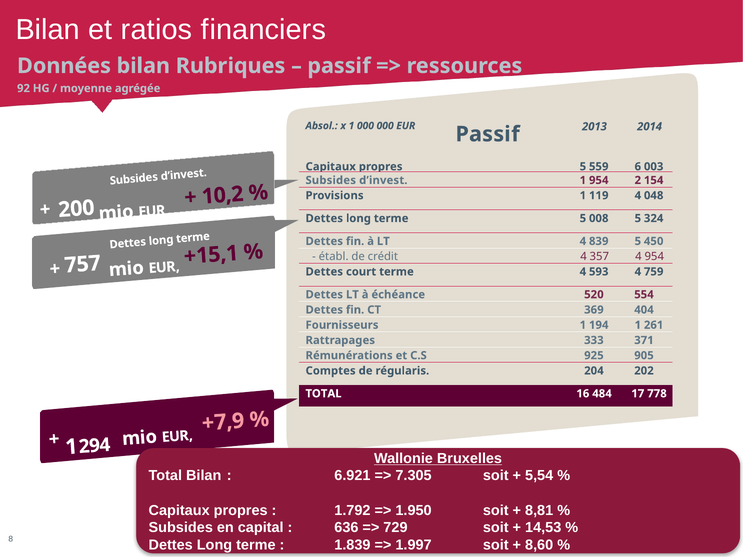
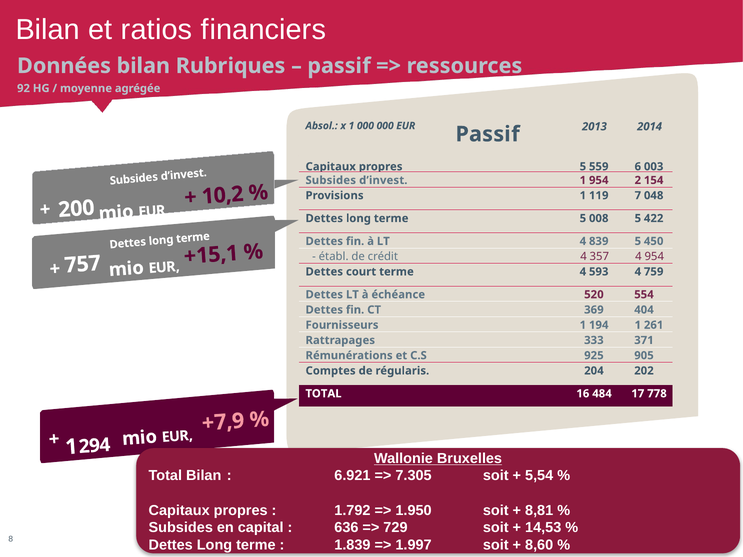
119 4: 4 -> 7 (638, 196)
324: 324 -> 422 (654, 218)
